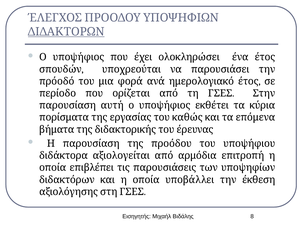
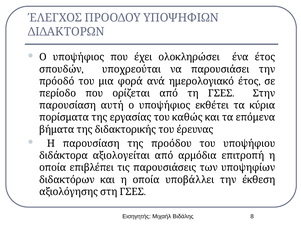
ΔΙΔΑΚΤΟΡΩΝ underline: present -> none (66, 32)
